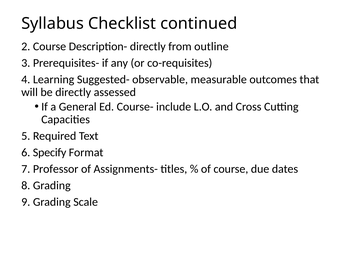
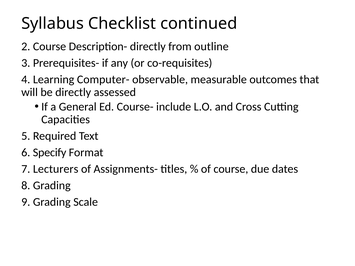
Suggested-: Suggested- -> Computer- (103, 80)
Professor: Professor -> Lecturers (56, 169)
